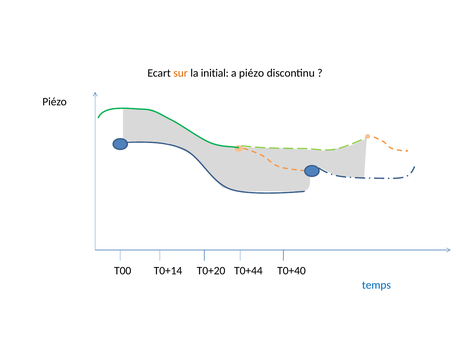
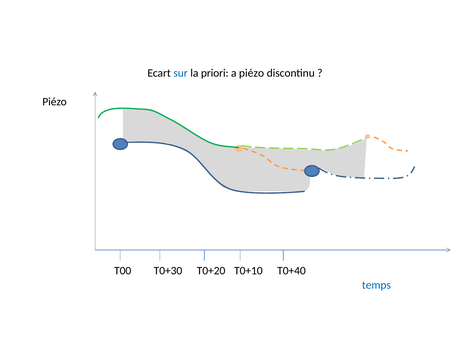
sur colour: orange -> blue (181, 73)
initial: initial -> priori (215, 73)
T0+14: T0+14 -> T0+30 (168, 271)
T0+44: T0+44 -> T0+10 (248, 271)
